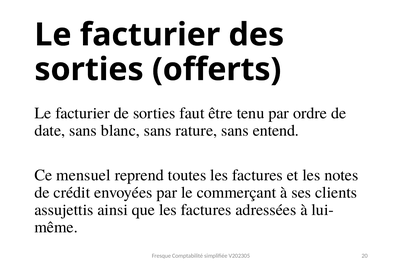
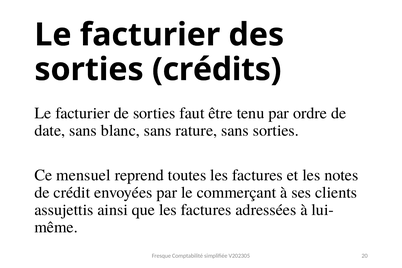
offerts: offerts -> crédits (217, 69)
sans entend: entend -> sorties (276, 131)
